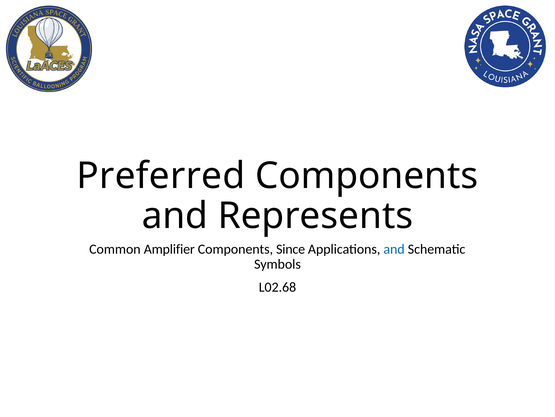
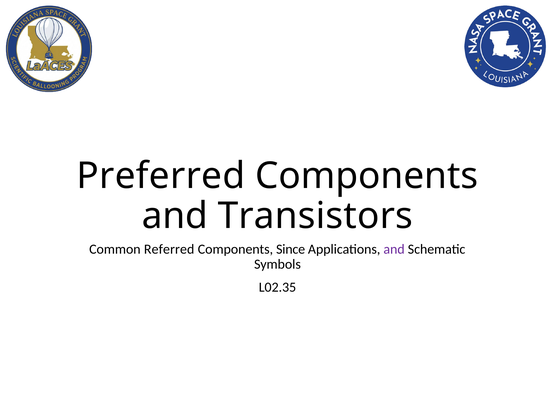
Represents: Represents -> Transistors (315, 216)
Amplifier: Amplifier -> Referred (169, 249)
and colour: blue -> purple (394, 249)
L02.68: L02.68 -> L02.35 (277, 287)
